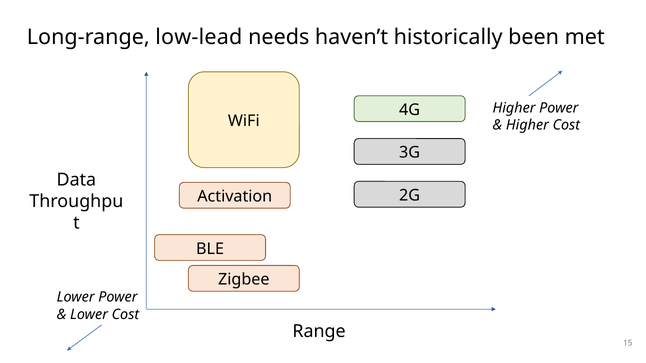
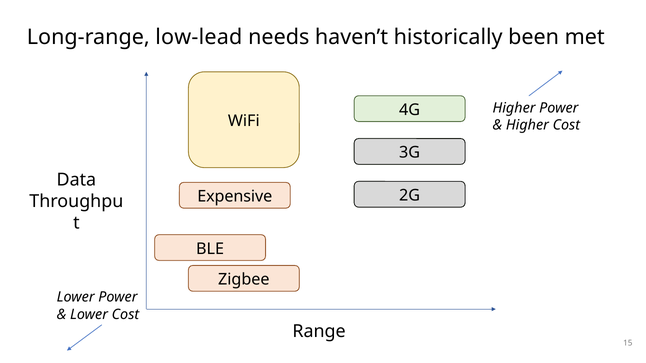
Activation: Activation -> Expensive (235, 197)
